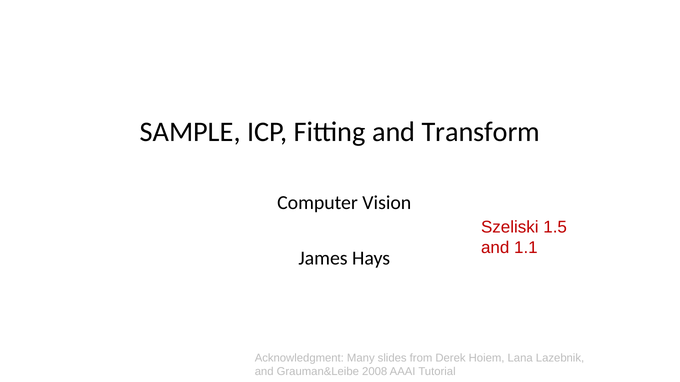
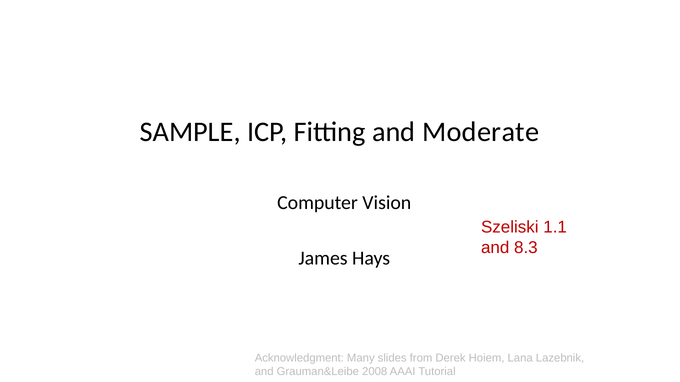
Transform: Transform -> Moderate (481, 132)
1.5: 1.5 -> 1.1 (555, 227)
1.1: 1.1 -> 8.3 (526, 248)
